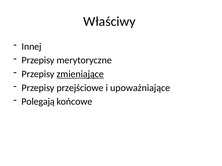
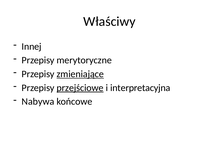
przejściowe underline: none -> present (80, 88)
upoważniające: upoważniające -> interpretacyjna (140, 88)
Polegają: Polegają -> Nabywa (38, 102)
